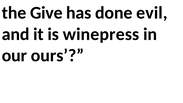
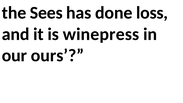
Give: Give -> Sees (46, 13)
evil: evil -> loss (152, 13)
